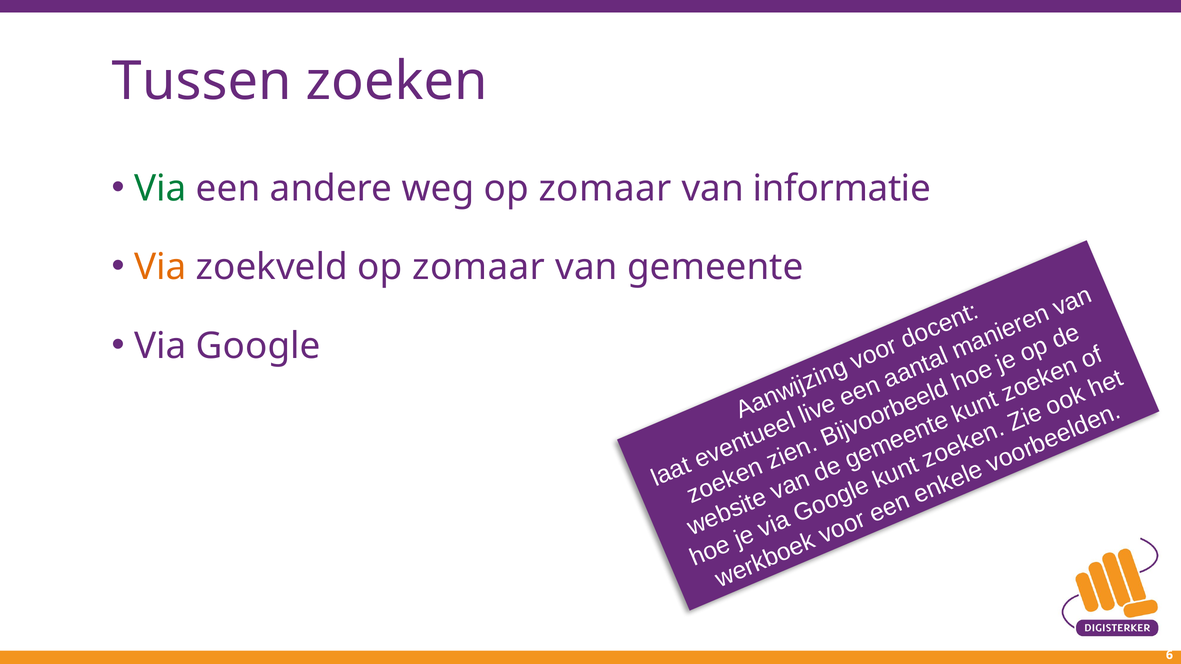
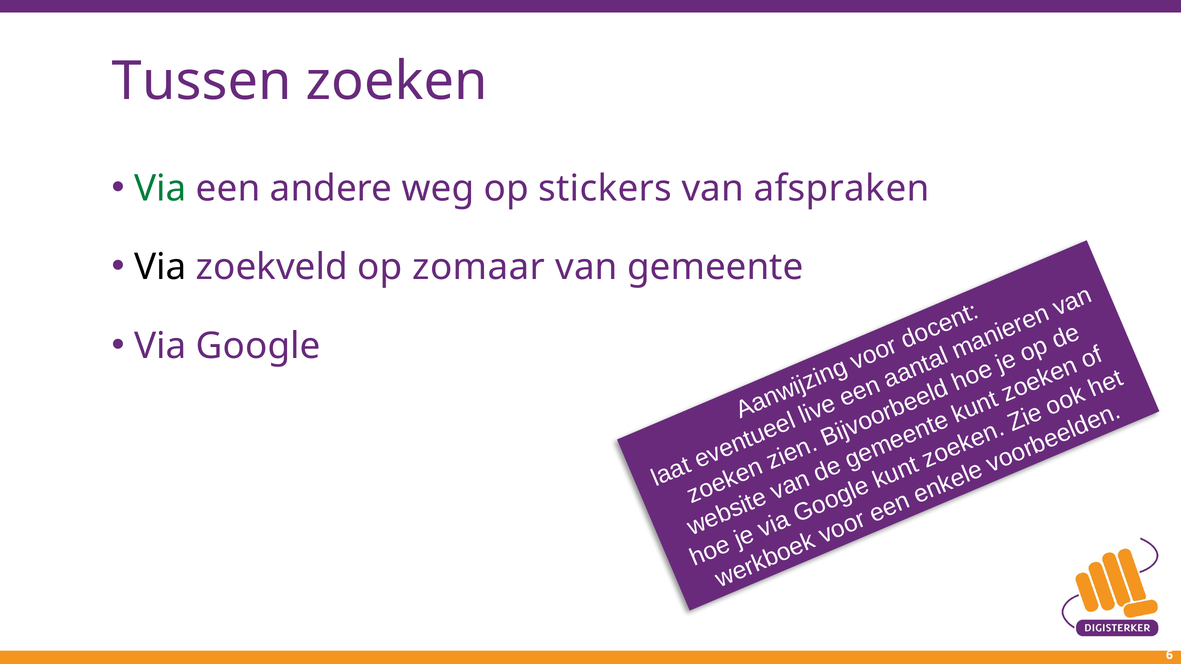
weg op zomaar: zomaar -> stickers (605, 189)
informatie: informatie -> afspraken (842, 189)
Via colour: orange -> black (160, 267)
